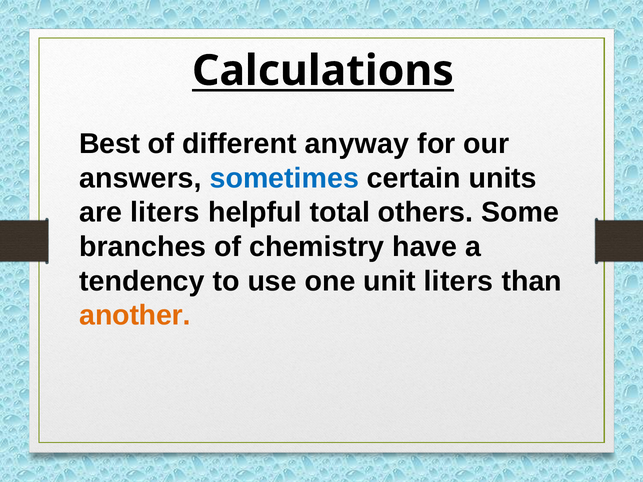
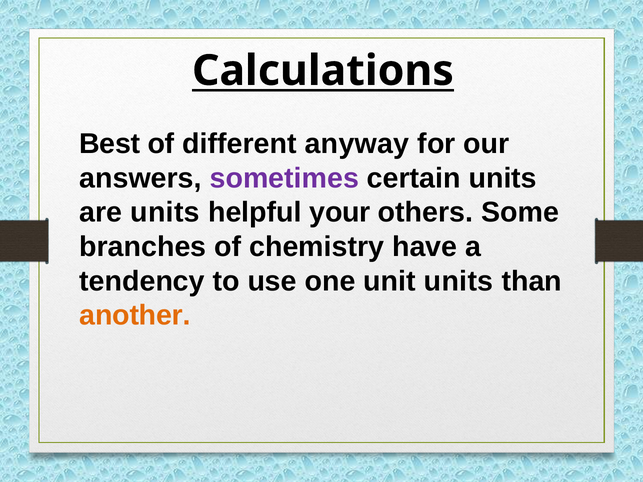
sometimes colour: blue -> purple (284, 178)
are liters: liters -> units (165, 213)
total: total -> your (340, 213)
unit liters: liters -> units (459, 281)
